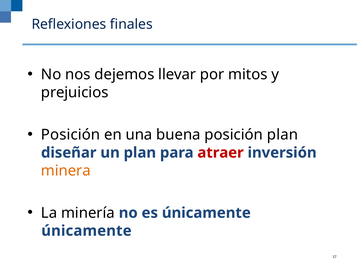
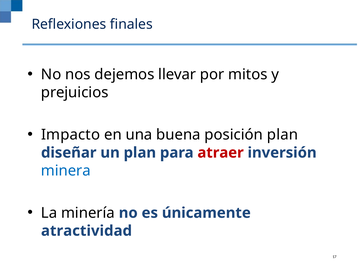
Posición: Posición -> Impacto (71, 135)
minera colour: orange -> blue (66, 170)
únicamente: únicamente -> atractividad (86, 230)
